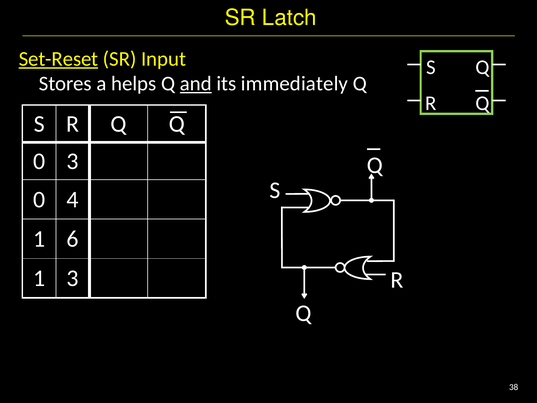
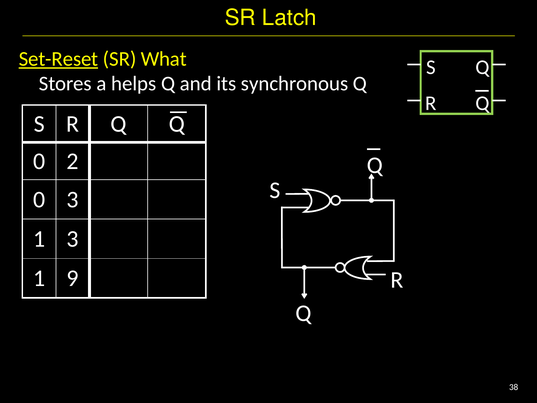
Input: Input -> What (164, 59)
and underline: present -> none (196, 84)
immediately: immediately -> synchronous (295, 84)
0 3: 3 -> 2 (73, 161)
0 4: 4 -> 3 (73, 200)
1 6: 6 -> 3 (73, 239)
1 3: 3 -> 9 (73, 278)
